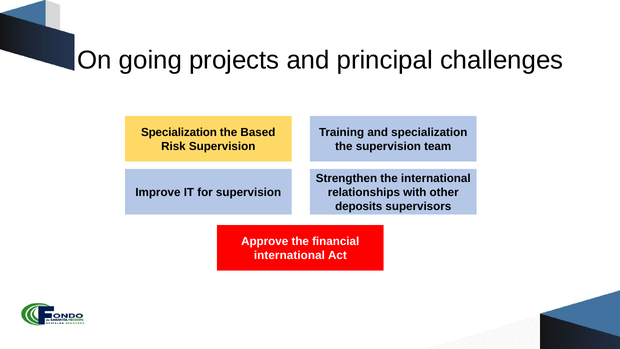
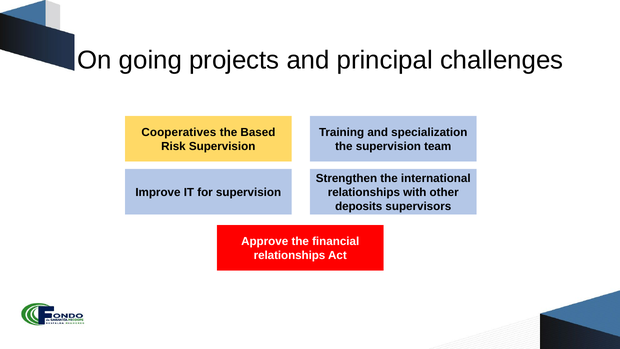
Specialization: Specialization -> Cooperatives (179, 132)
international: international -> relationships (289, 255)
